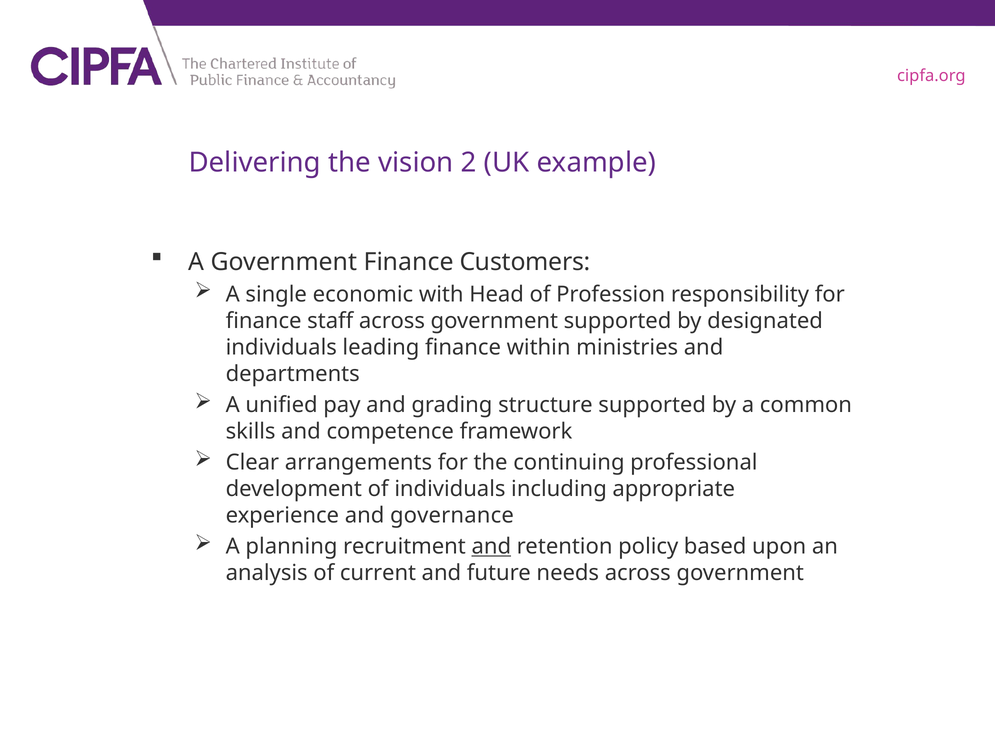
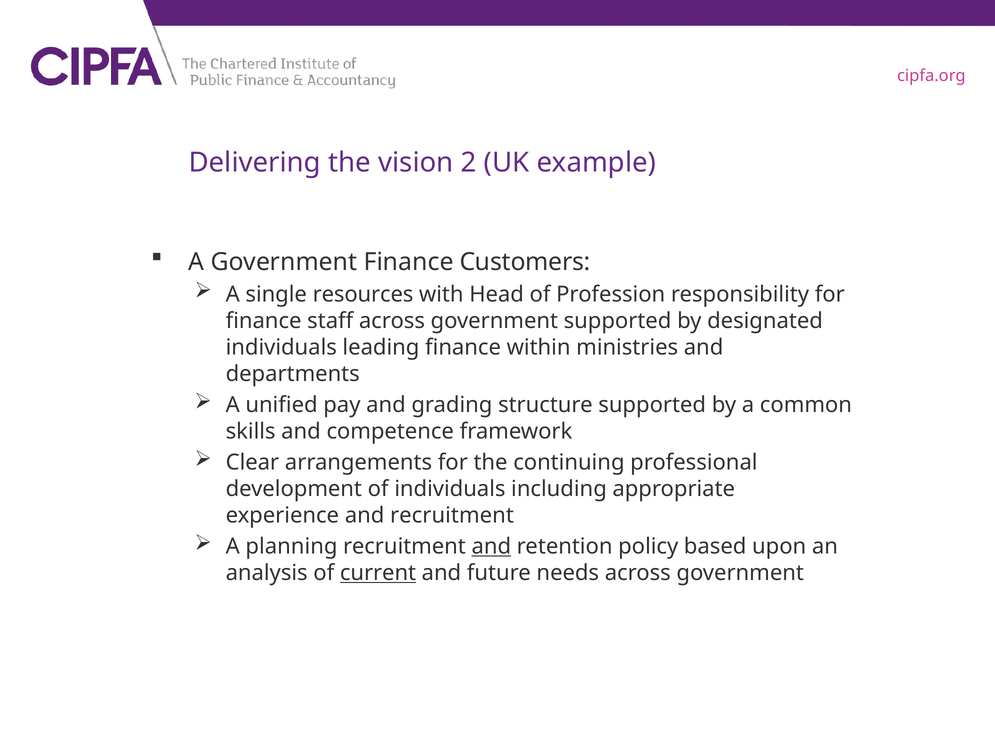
economic: economic -> resources (363, 294)
and governance: governance -> recruitment (452, 515)
current underline: none -> present (378, 572)
